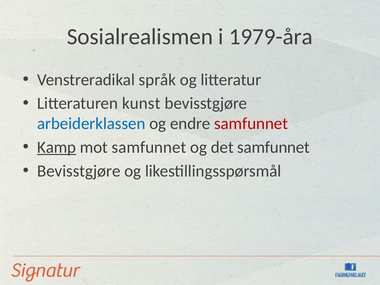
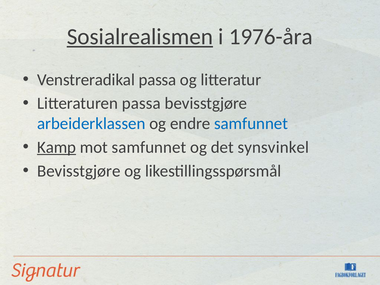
Sosialrealismen underline: none -> present (140, 37)
1979-åra: 1979-åra -> 1976-åra (271, 37)
Venstreradikal språk: språk -> passa (157, 80)
Litteraturen kunst: kunst -> passa (141, 103)
samfunnet colour: red -> blue (251, 124)
det samfunnet: samfunnet -> synsvinkel (273, 147)
